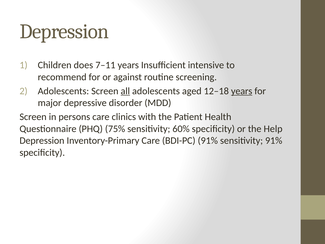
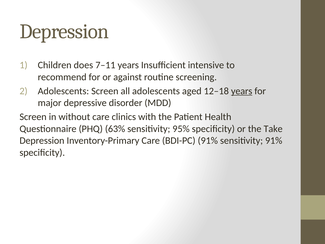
all underline: present -> none (125, 91)
persons: persons -> without (74, 117)
75%: 75% -> 63% (115, 129)
60%: 60% -> 95% (181, 129)
Help: Help -> Take (273, 129)
